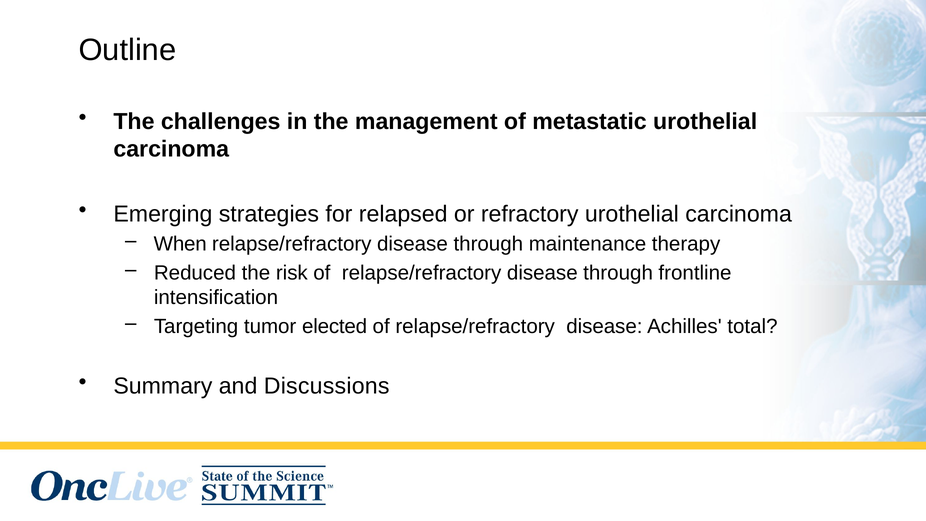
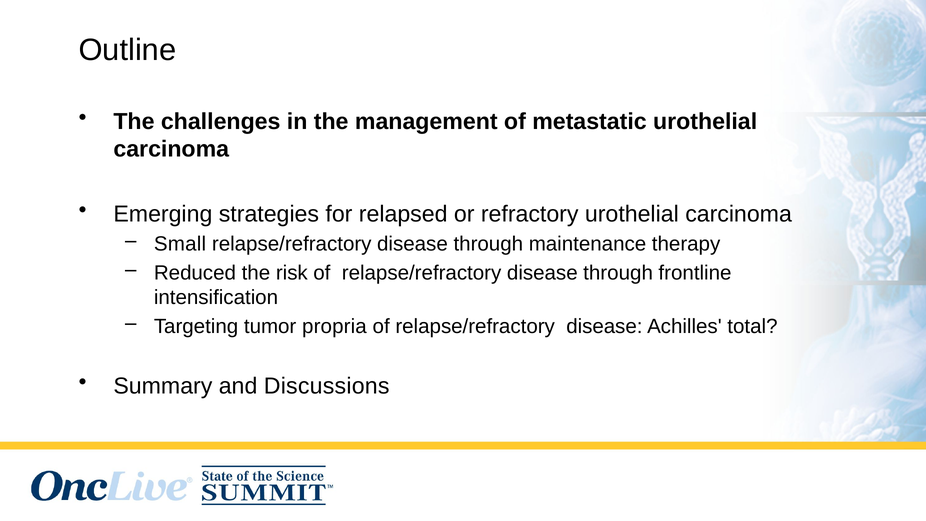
When: When -> Small (180, 244)
elected: elected -> propria (334, 327)
